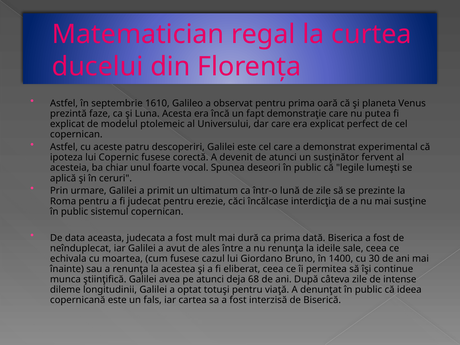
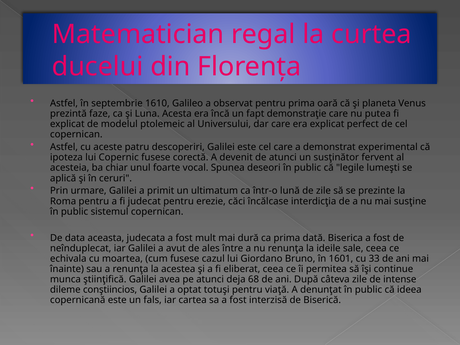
1400: 1400 -> 1601 (341, 259)
30: 30 -> 33 (374, 259)
longitudinii: longitudinii -> conştiincios (110, 290)
